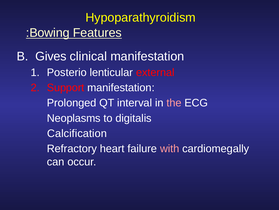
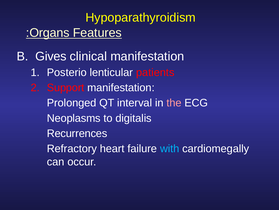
Bowing: Bowing -> Organs (49, 33)
external: external -> patients (155, 72)
Calcification: Calcification -> Recurrences (77, 133)
with colour: pink -> light blue (170, 148)
